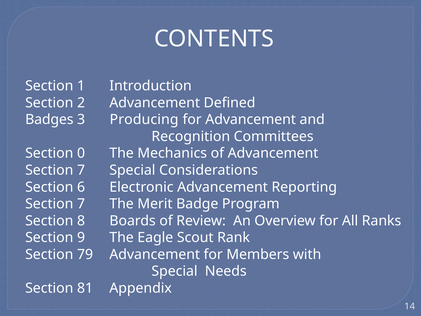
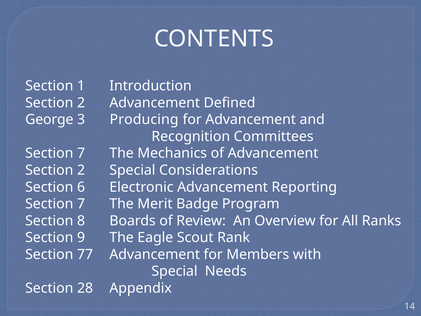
Badges: Badges -> George (49, 120)
0: 0 -> 7 (81, 153)
7: 7 -> 2 (81, 170)
79: 79 -> 77 (85, 254)
81: 81 -> 28 (85, 288)
